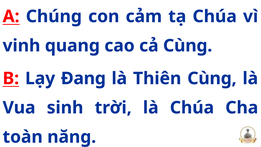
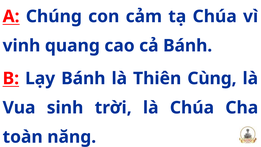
cả Cùng: Cùng -> Bánh (188, 46)
Lạy Đang: Đang -> Bánh (83, 78)
